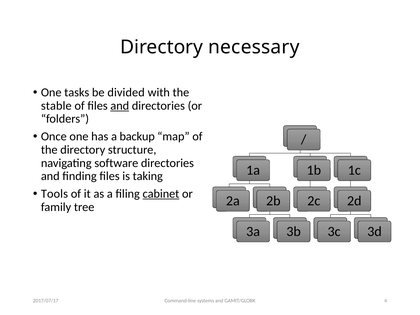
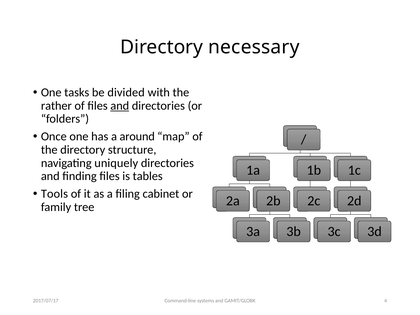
stable: stable -> rather (56, 106)
backup: backup -> around (137, 137)
software: software -> uniquely (116, 163)
taking: taking -> tables (148, 176)
cabinet underline: present -> none (161, 194)
